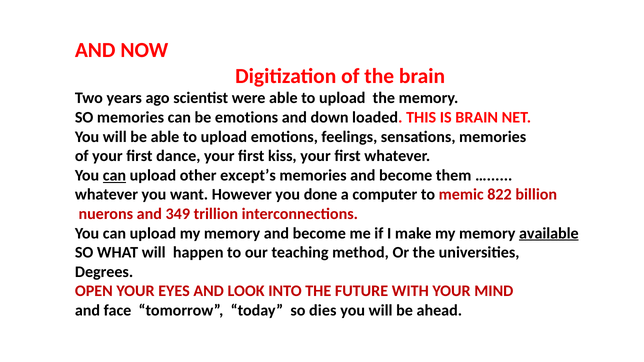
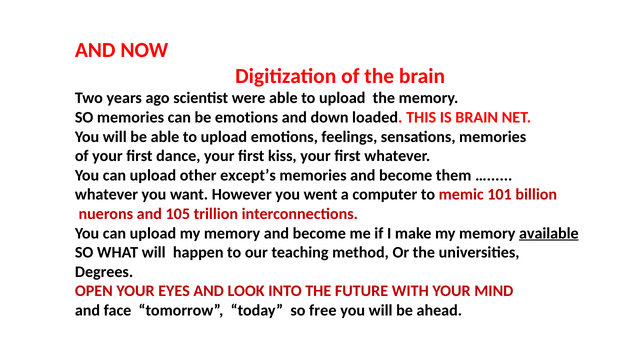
can underline: present -> none (114, 175)
done: done -> went (321, 195)
822: 822 -> 101 (500, 195)
349: 349 -> 105 (178, 214)
dies: dies -> free (323, 311)
